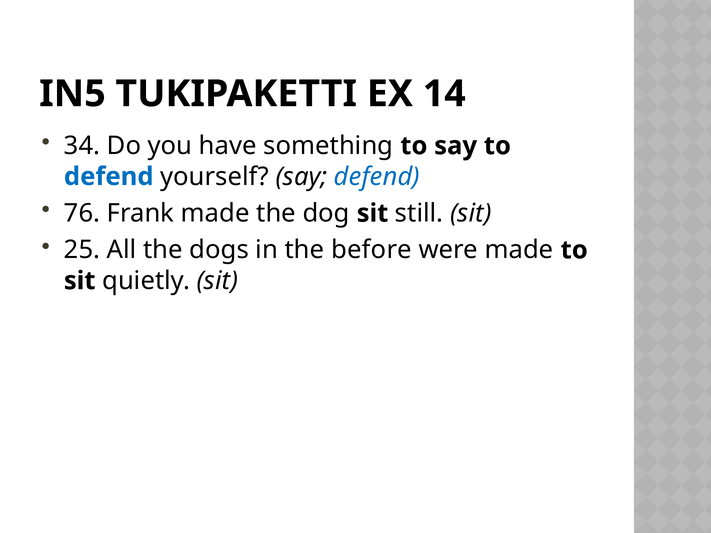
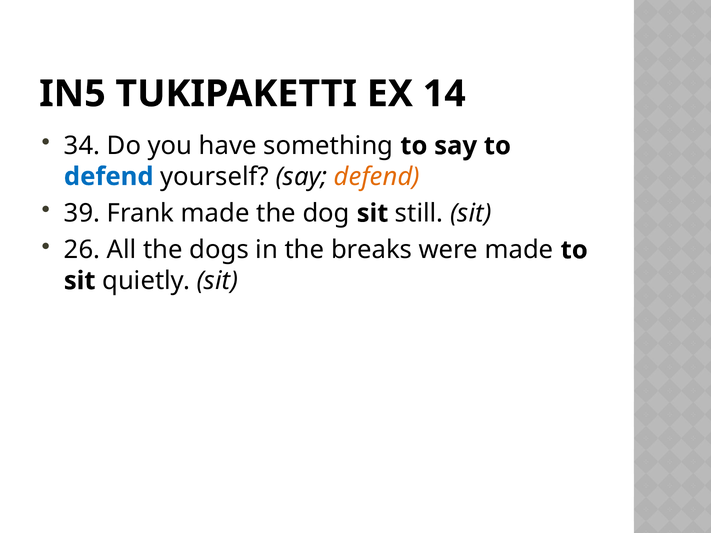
defend colour: blue -> orange (377, 177)
76: 76 -> 39 (82, 213)
25: 25 -> 26 (82, 250)
before: before -> breaks (372, 250)
